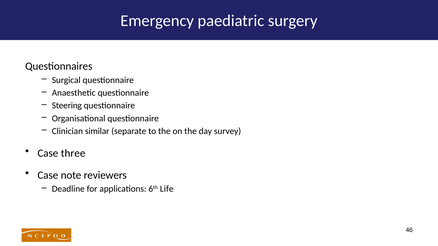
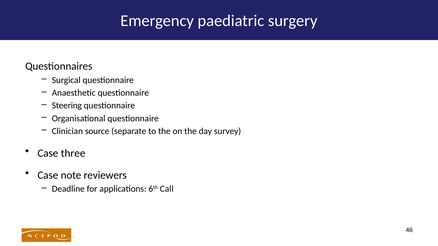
similar: similar -> source (97, 131)
Life: Life -> Call (167, 189)
